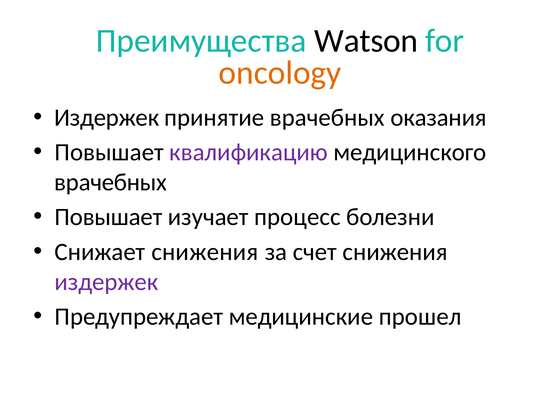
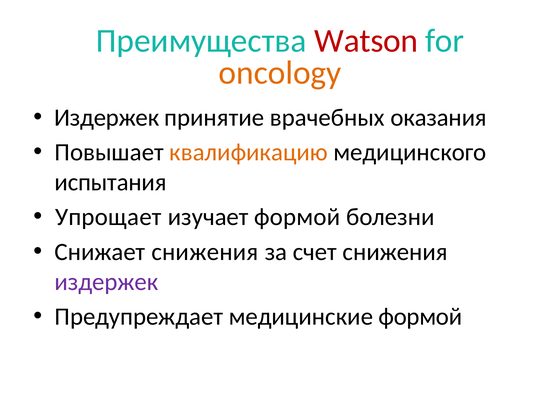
Watson colour: black -> red (366, 41)
квалификацию colour: purple -> orange (249, 152)
врачебных: врачебных -> испытания (111, 182)
Повышает: Повышает -> Упрощает (108, 217)
изучает процесс: процесс -> формой (297, 217)
медицинские прошел: прошел -> формой (420, 317)
